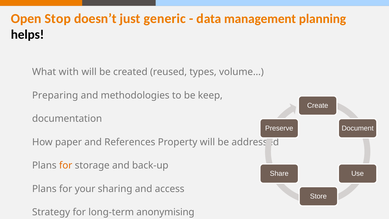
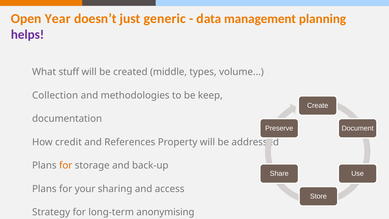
Stop: Stop -> Year (58, 19)
helps colour: black -> purple (27, 35)
with: with -> stuff (69, 72)
reused: reused -> middle (168, 72)
Preparing: Preparing -> Collection (55, 95)
paper: paper -> credit (68, 142)
